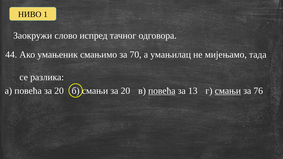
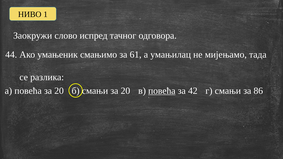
70: 70 -> 61 (136, 55)
13: 13 -> 42 (193, 91)
смањи underline: present -> none (228, 91)
76: 76 -> 86 (258, 91)
